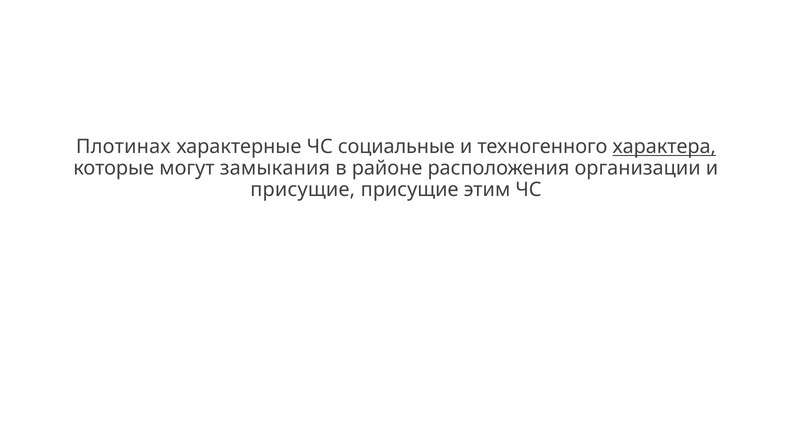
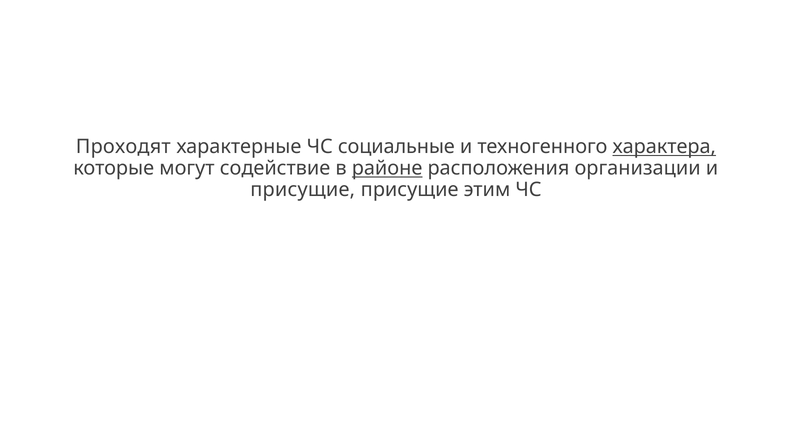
Плотинах: Плотинах -> Проходят (123, 147)
замыкания: замыкания -> содействие (275, 168)
районе underline: none -> present (387, 168)
